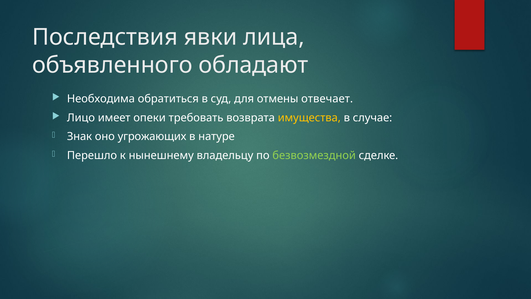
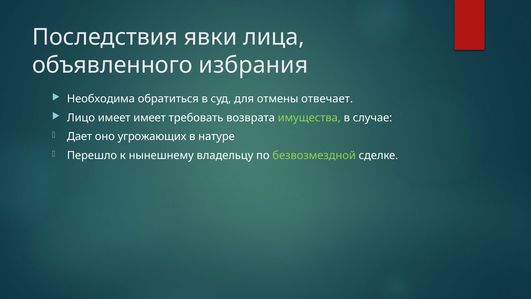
обладают: обладают -> избрания (253, 65)
имеет опеки: опеки -> имеет (150, 118)
имущества colour: yellow -> light green (309, 118)
Знак: Знак -> Дает (80, 136)
